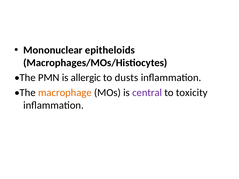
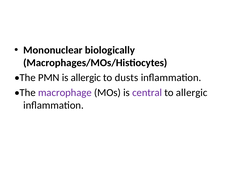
epitheloids: epitheloids -> biologically (110, 50)
macrophage colour: orange -> purple (65, 93)
to toxicity: toxicity -> allergic (192, 93)
